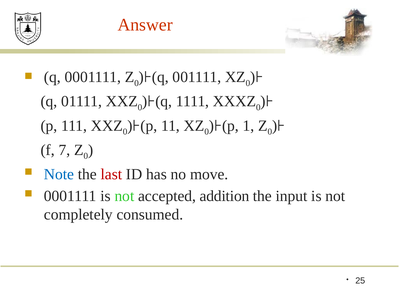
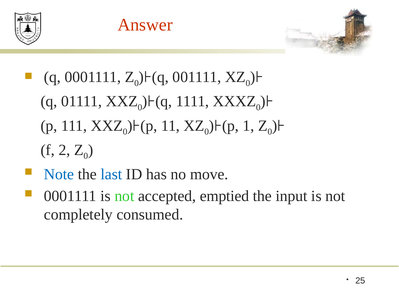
7: 7 -> 2 (64, 150)
last colour: red -> blue (111, 174)
addition: addition -> emptied (225, 196)
